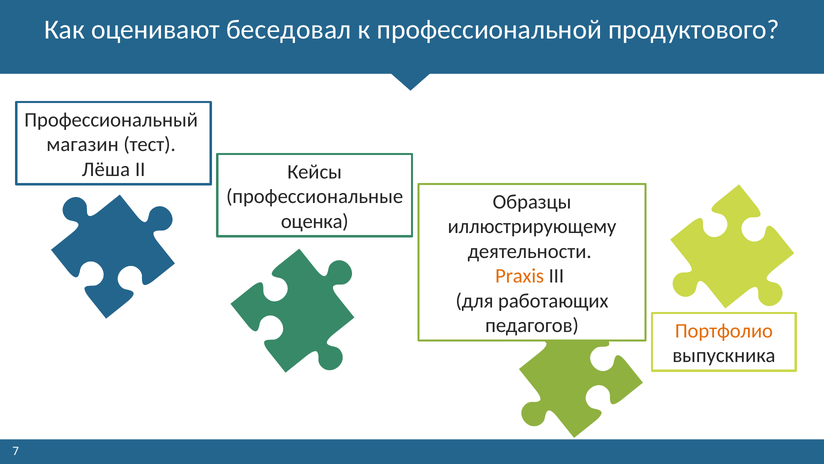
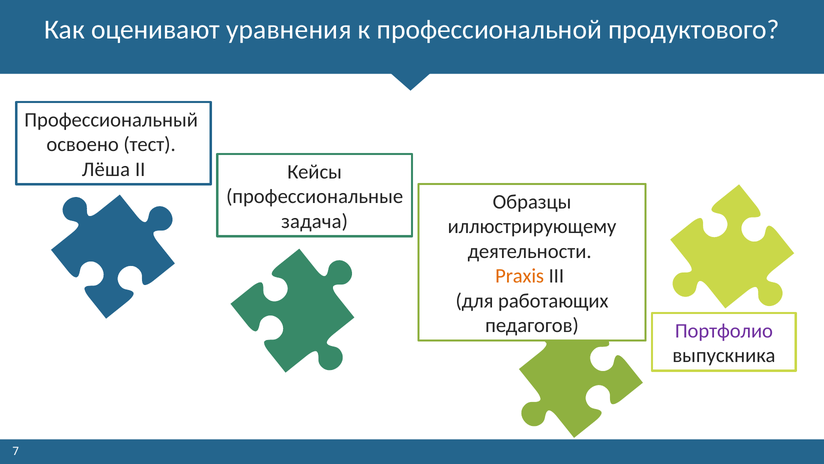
беседовал: беседовал -> уравнения (289, 30)
магазин: магазин -> освоено (83, 145)
оценка: оценка -> задача (315, 221)
Портфолио colour: orange -> purple (724, 331)
